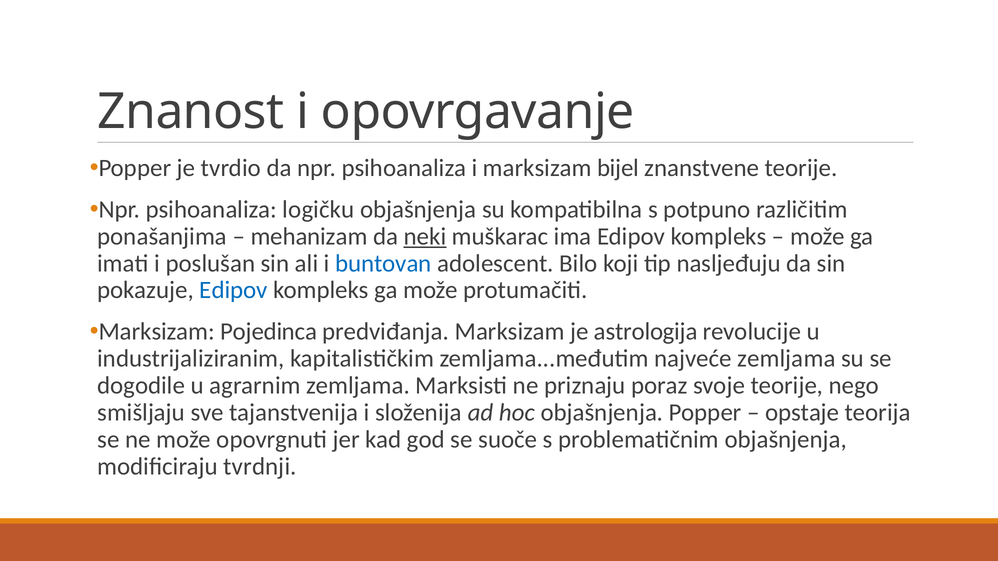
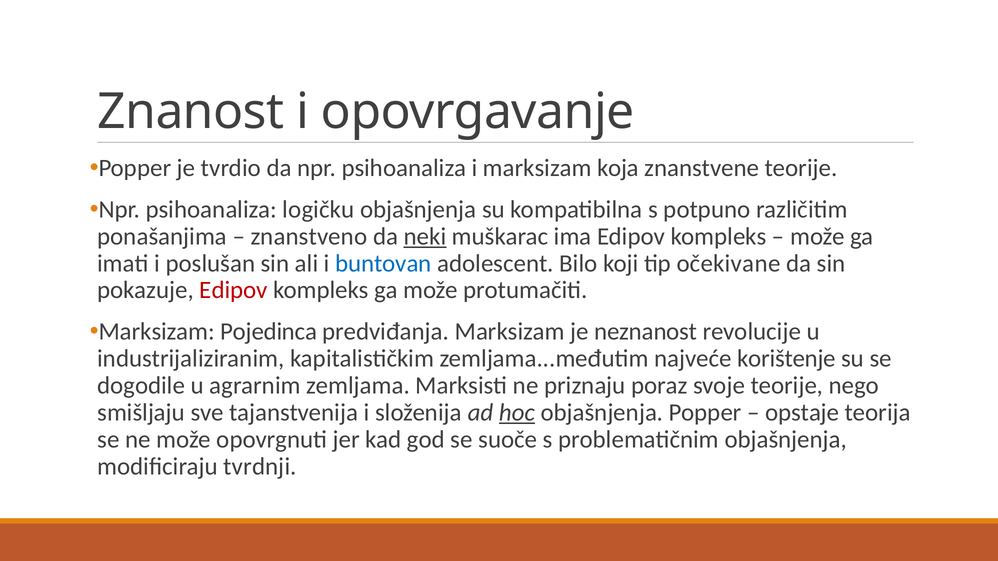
bijel: bijel -> koja (618, 168)
mehanizam: mehanizam -> znanstveno (309, 237)
nasljeđuju: nasljeđuju -> očekivane (728, 264)
Edipov colour: blue -> red (233, 290)
astrologija: astrologija -> neznanost (646, 332)
najveće zemljama: zemljama -> korištenje (787, 359)
hoc underline: none -> present (517, 413)
